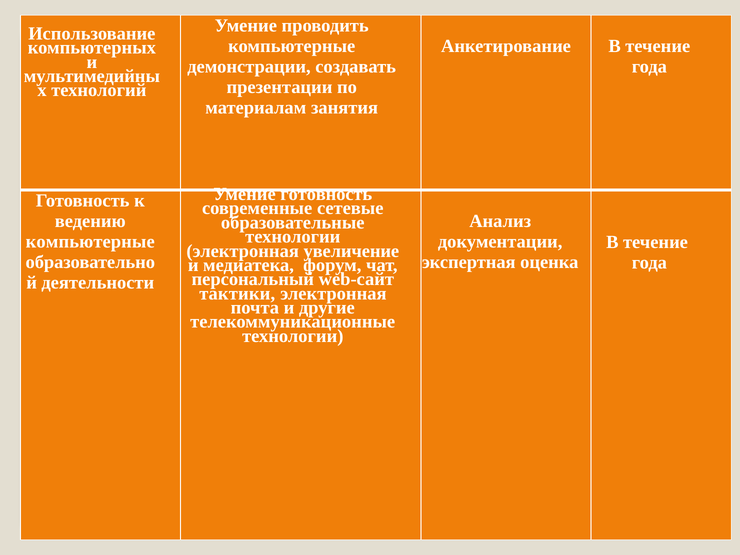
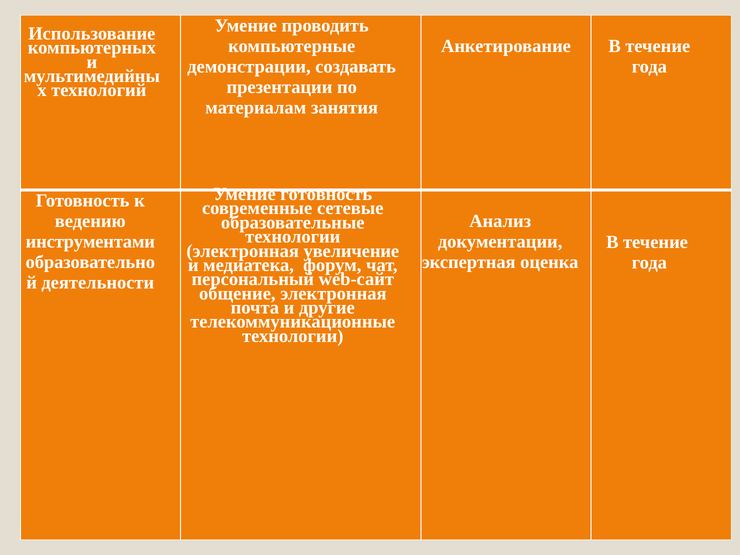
компьютерные: компьютерные -> инструментами (90, 241)
тактики: тактики -> общение (237, 294)
